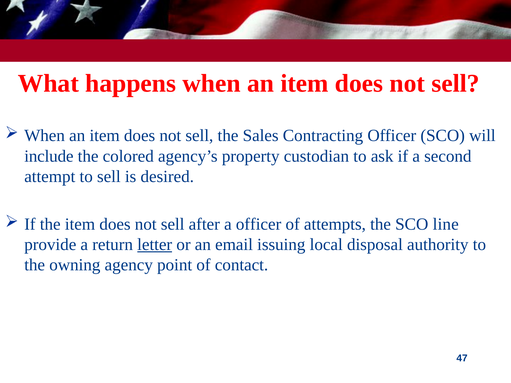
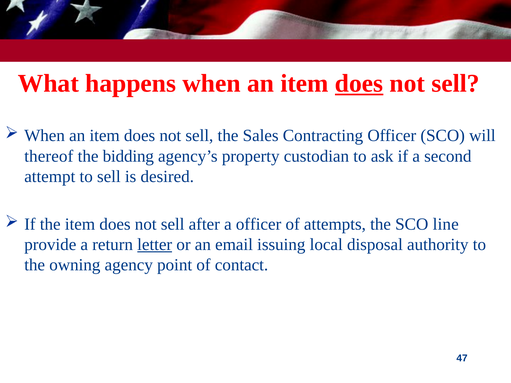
does underline: none -> present (359, 84)
include: include -> thereof (49, 156)
colored: colored -> bidding (128, 156)
